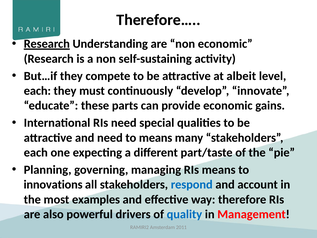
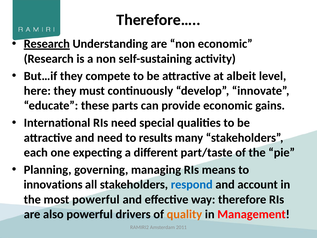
each: each -> here (37, 91)
to means: means -> results (156, 138)
most examples: examples -> powerful (96, 199)
quality colour: blue -> orange (184, 214)
